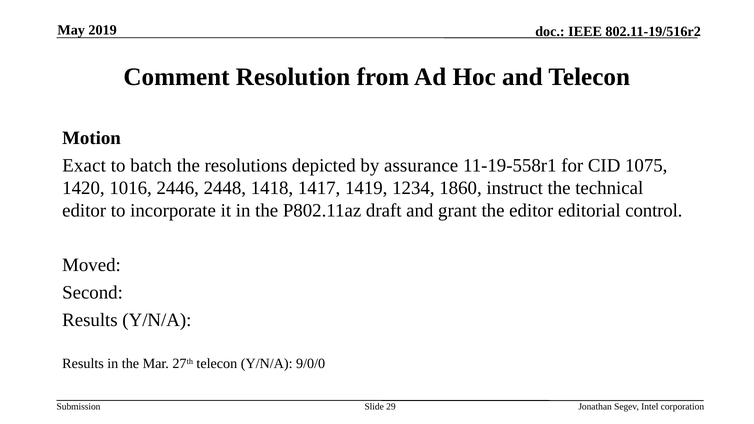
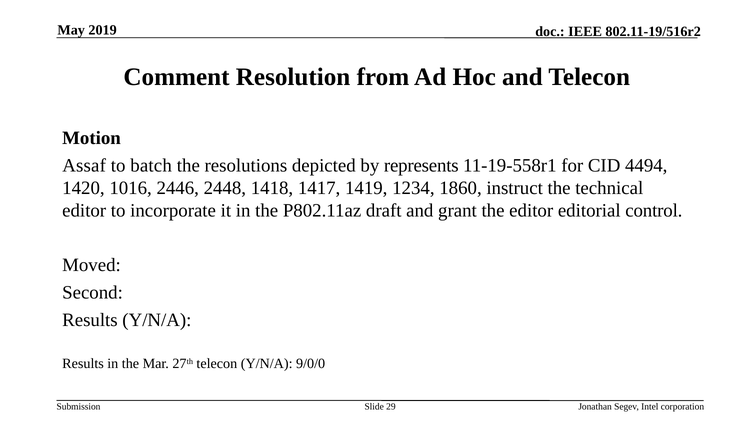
Exact: Exact -> Assaf (84, 165)
assurance: assurance -> represents (421, 165)
1075: 1075 -> 4494 (646, 165)
